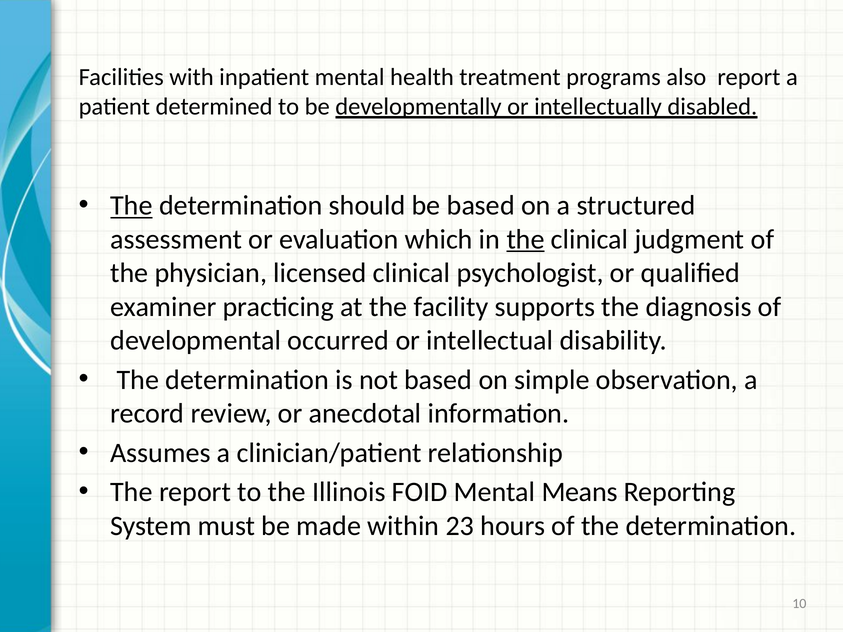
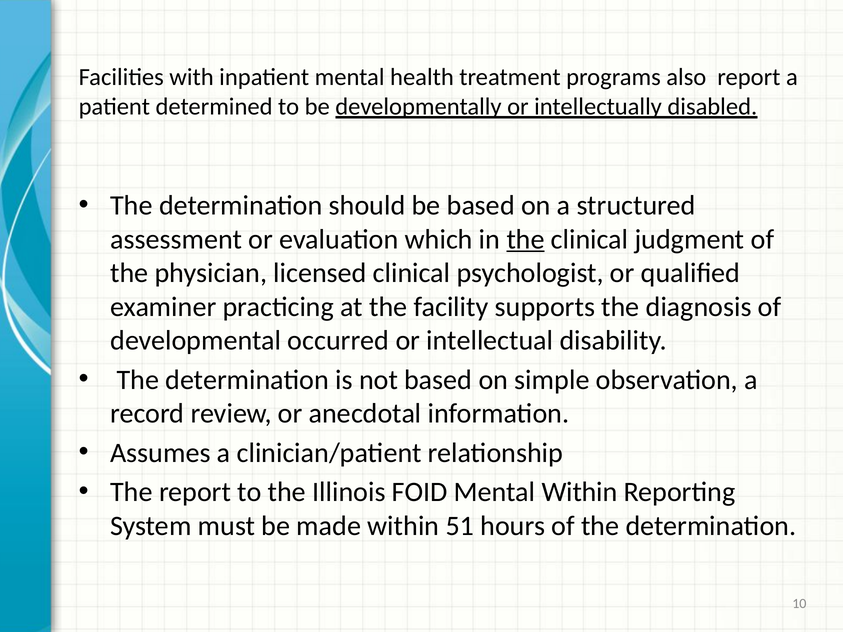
The underline: present -> none (132, 206)
Mental Means: Means -> Within (580, 492)
23: 23 -> 51 (460, 526)
